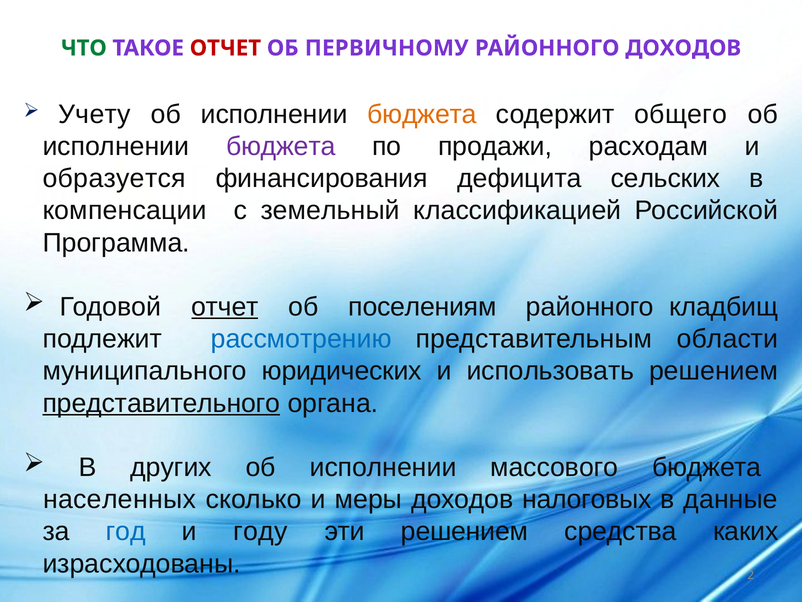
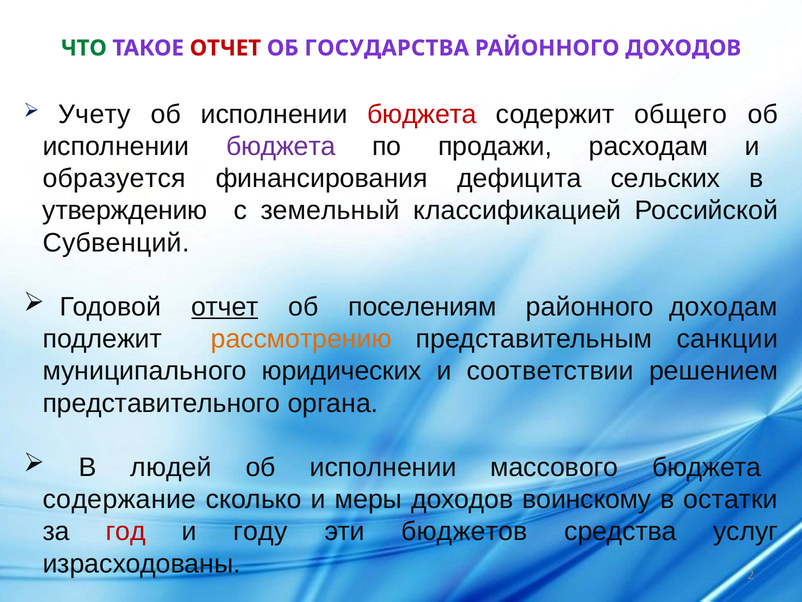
ПЕРВИЧНОМУ: ПЕРВИЧНОМУ -> ГОСУДАРСТВА (387, 48)
бюджета colour: orange -> red (422, 114)
компенсации: компенсации -> утверждению (125, 210)
Программа: Программа -> Субвенций (116, 242)
кладбищ: кладбищ -> доходам (723, 307)
рассмотрению colour: blue -> orange (301, 339)
области: области -> санкции (727, 339)
использовать: использовать -> соответствии (550, 371)
представительного underline: present -> none (161, 403)
других: других -> людей (171, 467)
населенных: населенных -> содержание (119, 499)
налоговых: налоговых -> воинскому (587, 499)
данные: данные -> остатки (731, 499)
год colour: blue -> red (126, 531)
эти решением: решением -> бюджетов (464, 531)
каких: каких -> услуг (746, 531)
